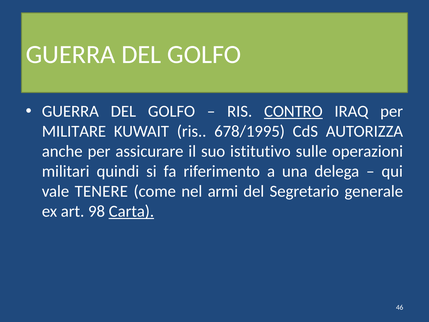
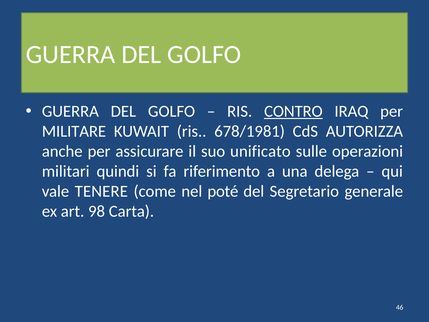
678/1995: 678/1995 -> 678/1981 (250, 131)
istitutivo: istitutivo -> unificato (260, 151)
armi: armi -> poté (223, 191)
Carta underline: present -> none (131, 211)
